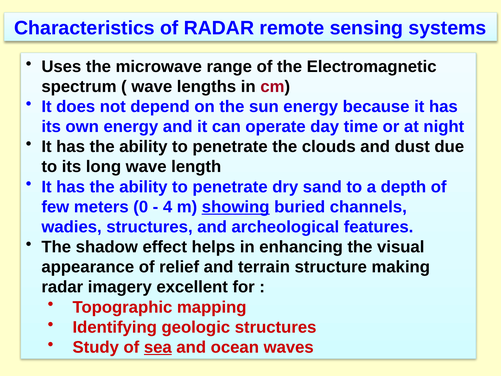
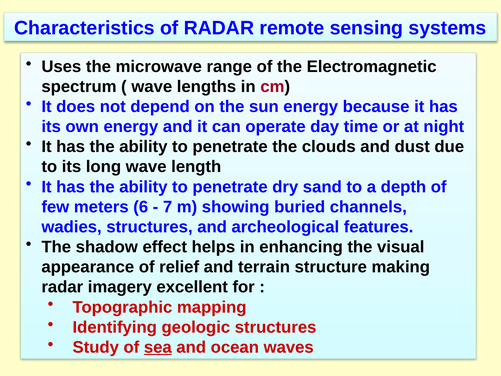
0: 0 -> 6 (141, 207)
4: 4 -> 7 (168, 207)
showing underline: present -> none (236, 207)
